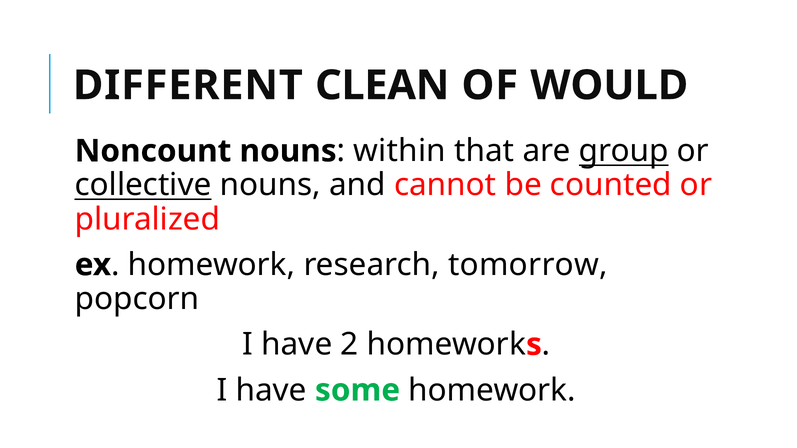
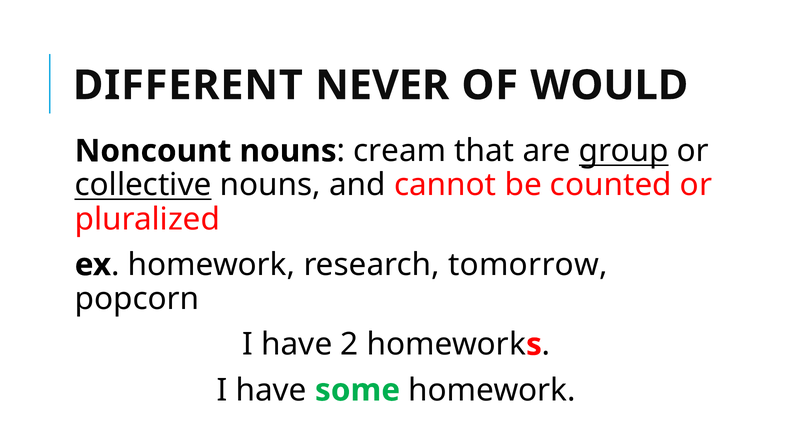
CLEAN: CLEAN -> NEVER (382, 86)
within: within -> cream (400, 151)
